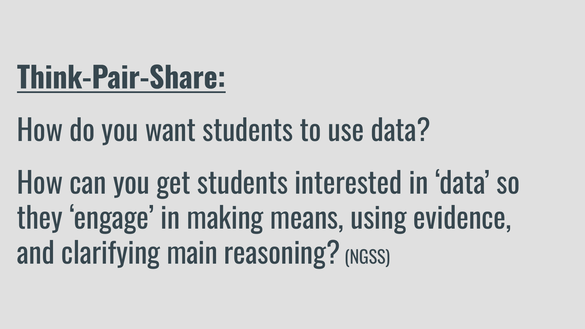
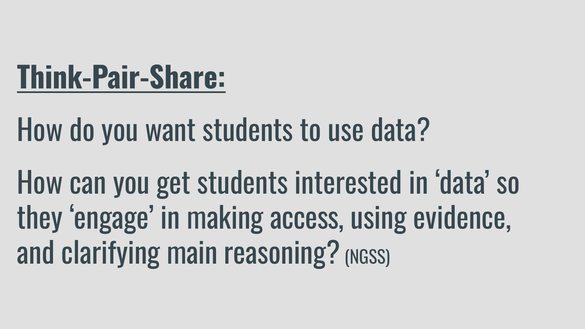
means: means -> access (307, 219)
